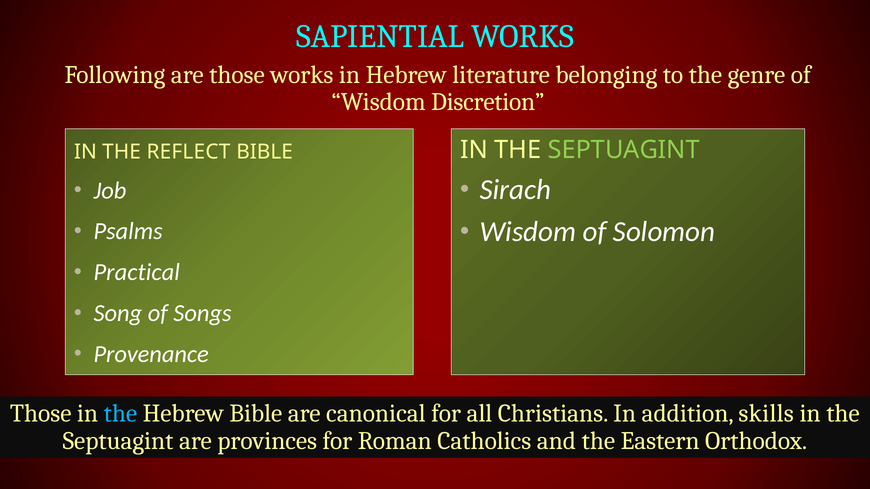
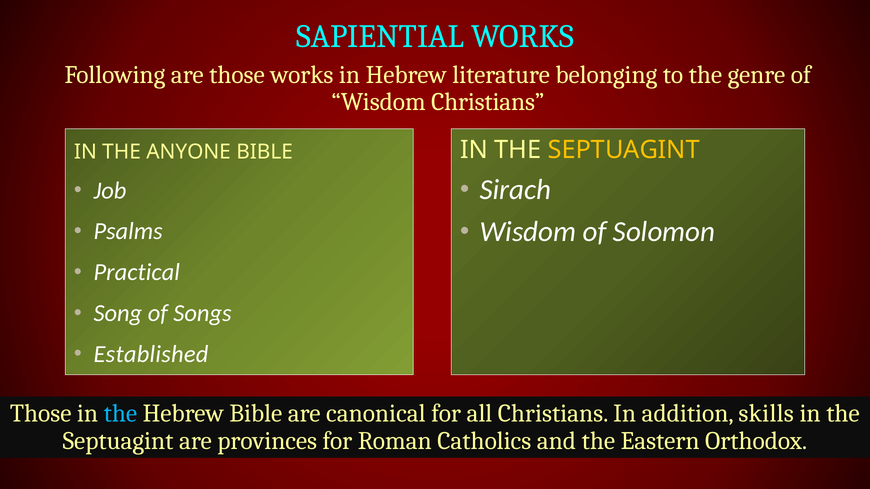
Wisdom Discretion: Discretion -> Christians (488, 102)
SEPTUAGINT colour: light green -> yellow (624, 150)
REFLECT: REFLECT -> ANYONE (189, 152)
Provenance: Provenance -> Established (151, 354)
